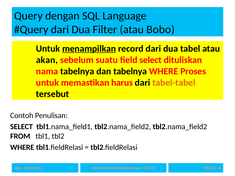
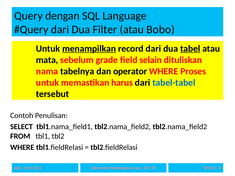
tabel underline: none -> present (190, 49)
akan: akan -> mata (47, 60)
suatu: suatu -> grade (107, 60)
field select: select -> selain (151, 60)
dan tabelnya: tabelnya -> operator (130, 71)
tabel-tabel colour: orange -> blue (174, 83)
